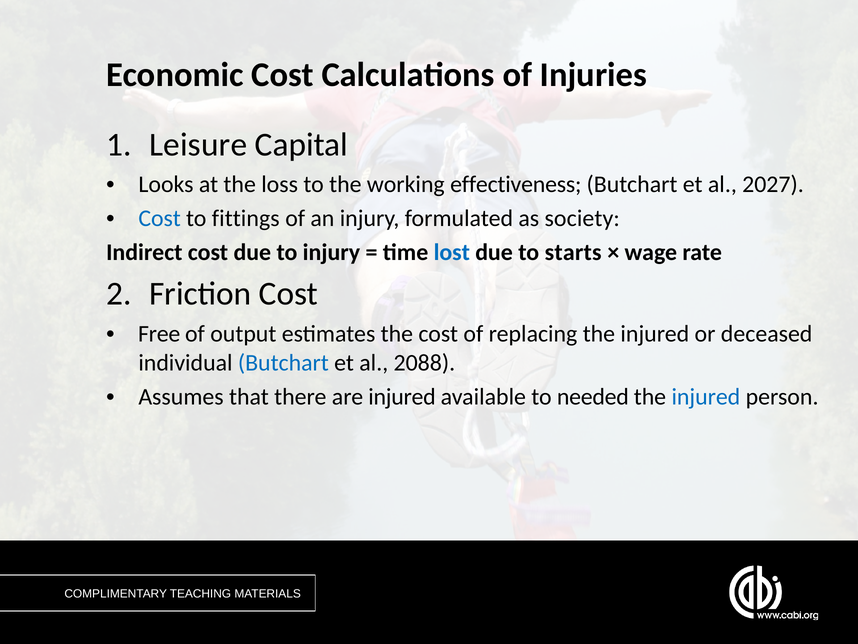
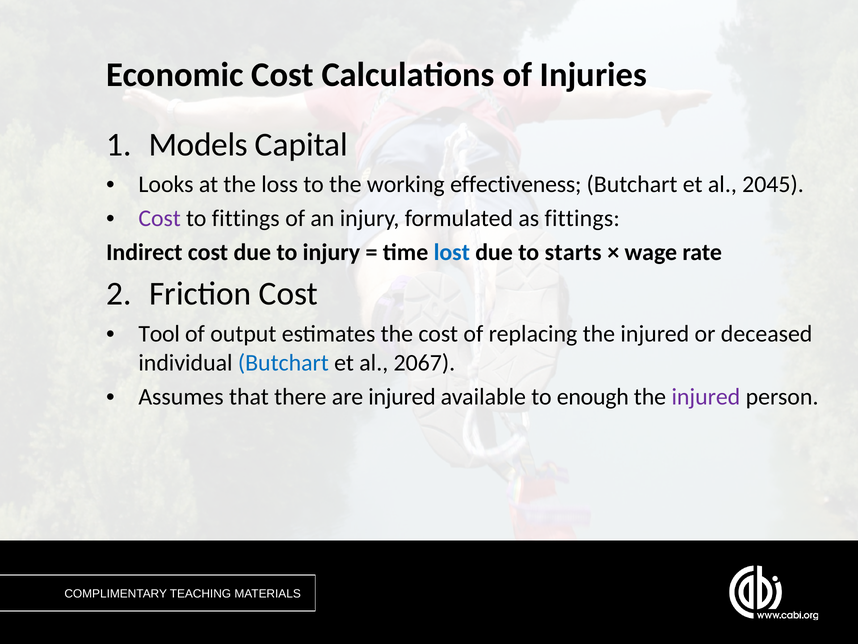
Leisure: Leisure -> Models (198, 144)
2027: 2027 -> 2045 (773, 184)
Cost colour: blue -> purple (160, 218)
as society: society -> fittings (582, 218)
Free: Free -> Tool (159, 333)
2088: 2088 -> 2067 (424, 363)
needed: needed -> enough (593, 397)
injured colour: blue -> purple (706, 397)
